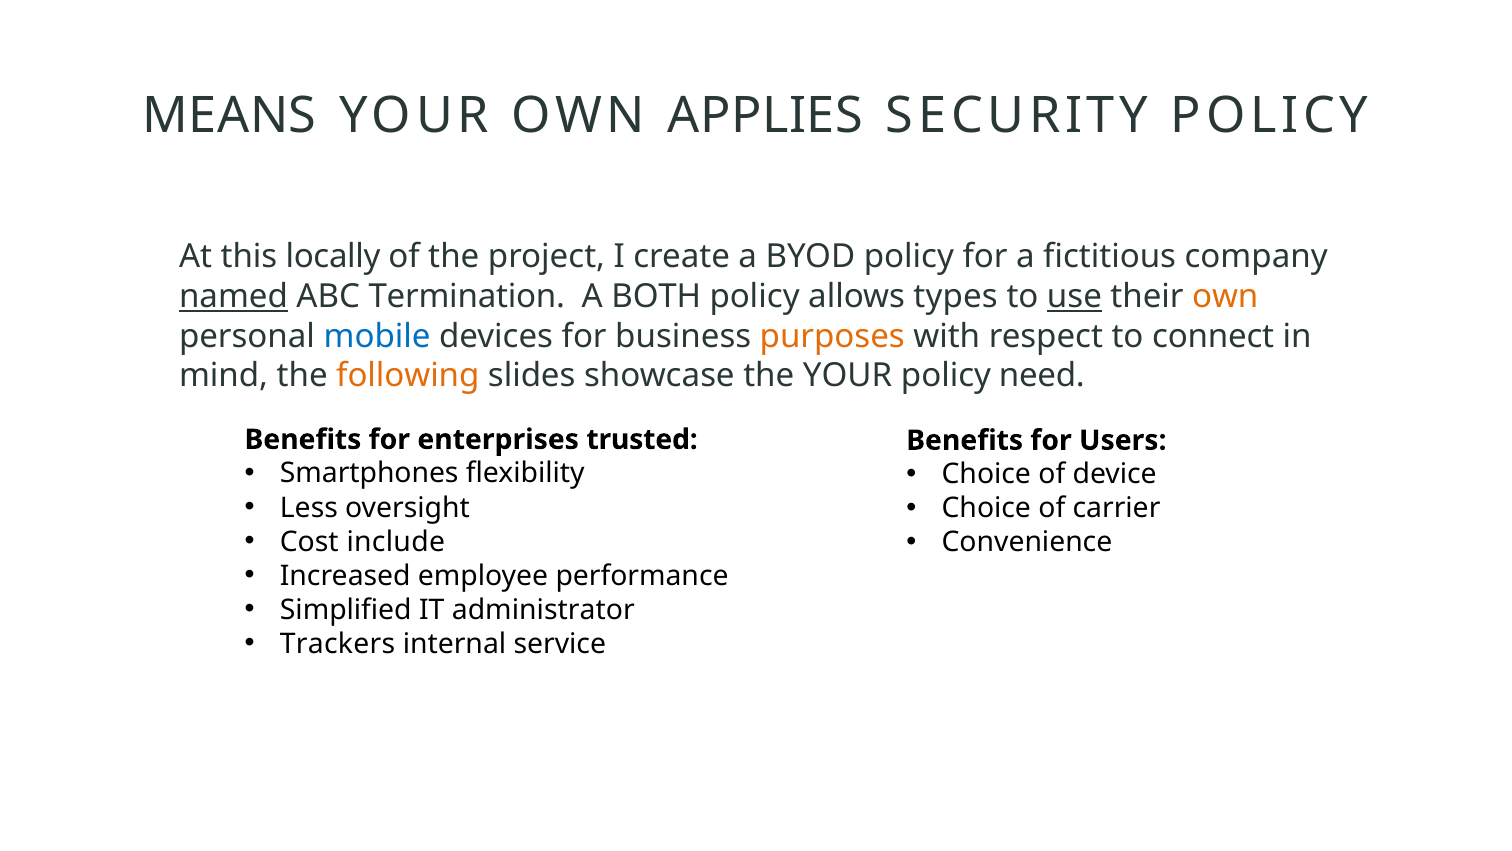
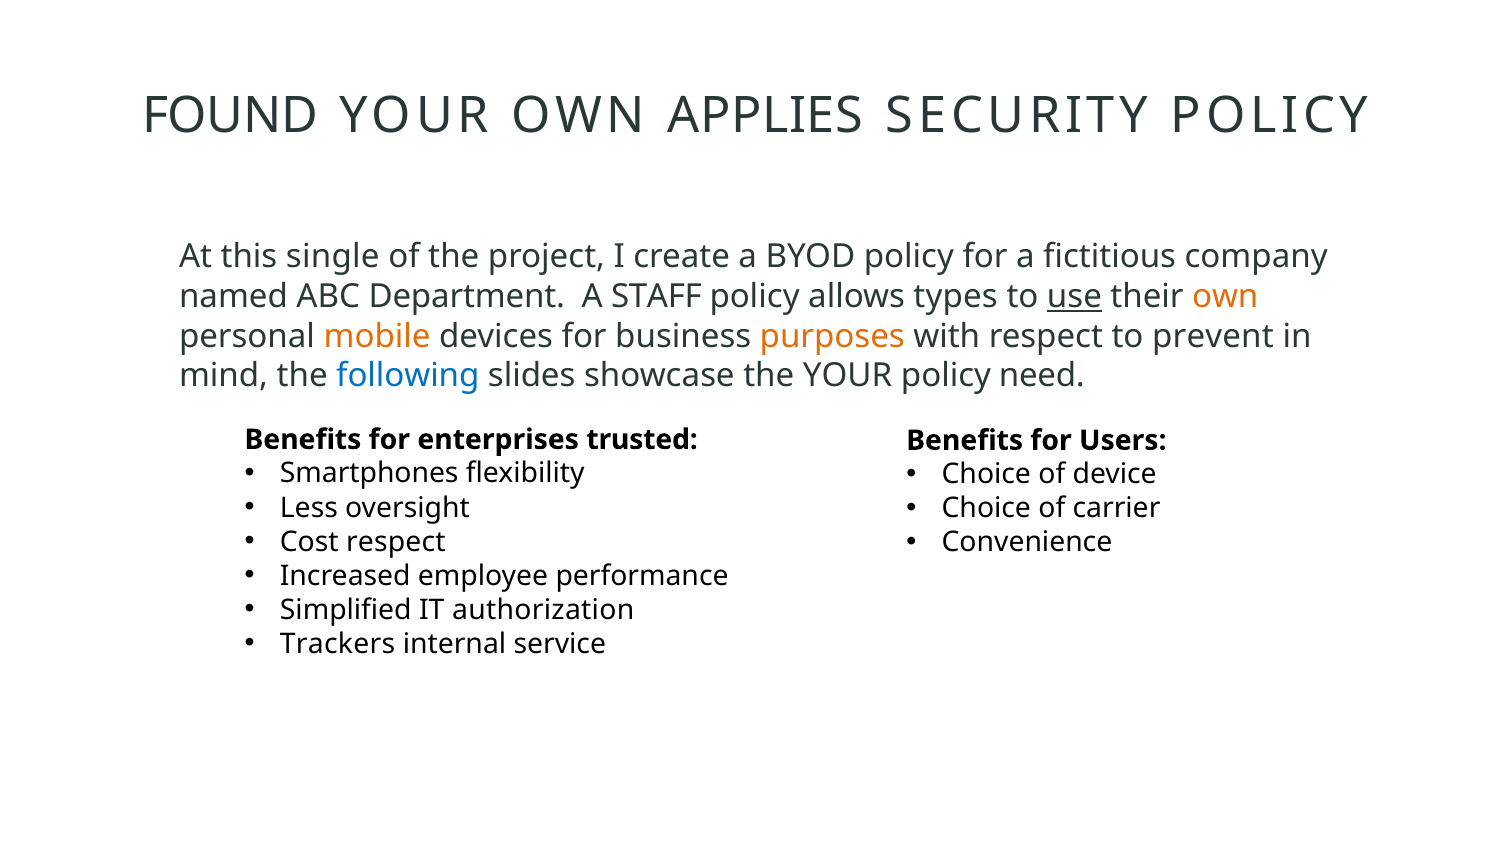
MEANS: MEANS -> FOUND (230, 116)
locally: locally -> single (333, 257)
named underline: present -> none (233, 296)
Termination: Termination -> Department (467, 296)
BOTH: BOTH -> STAFF (656, 296)
mobile colour: blue -> orange (377, 336)
connect: connect -> prevent (1213, 336)
following colour: orange -> blue (408, 376)
Cost include: include -> respect (396, 541)
administrator: administrator -> authorization (543, 609)
